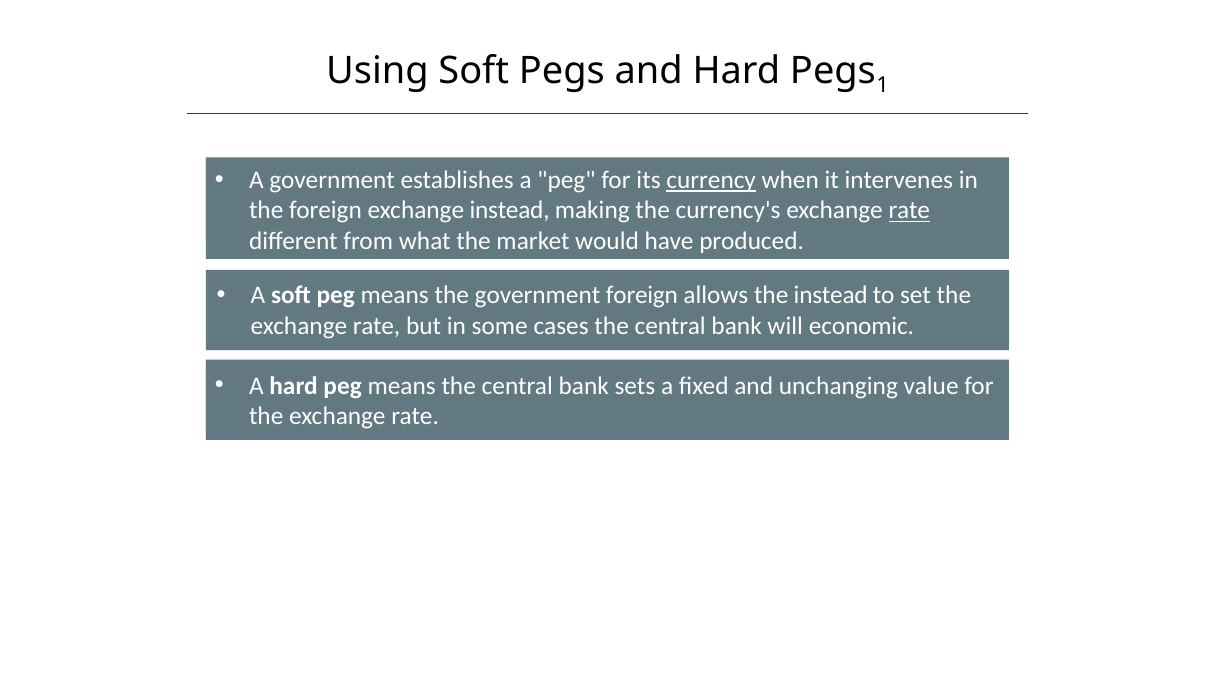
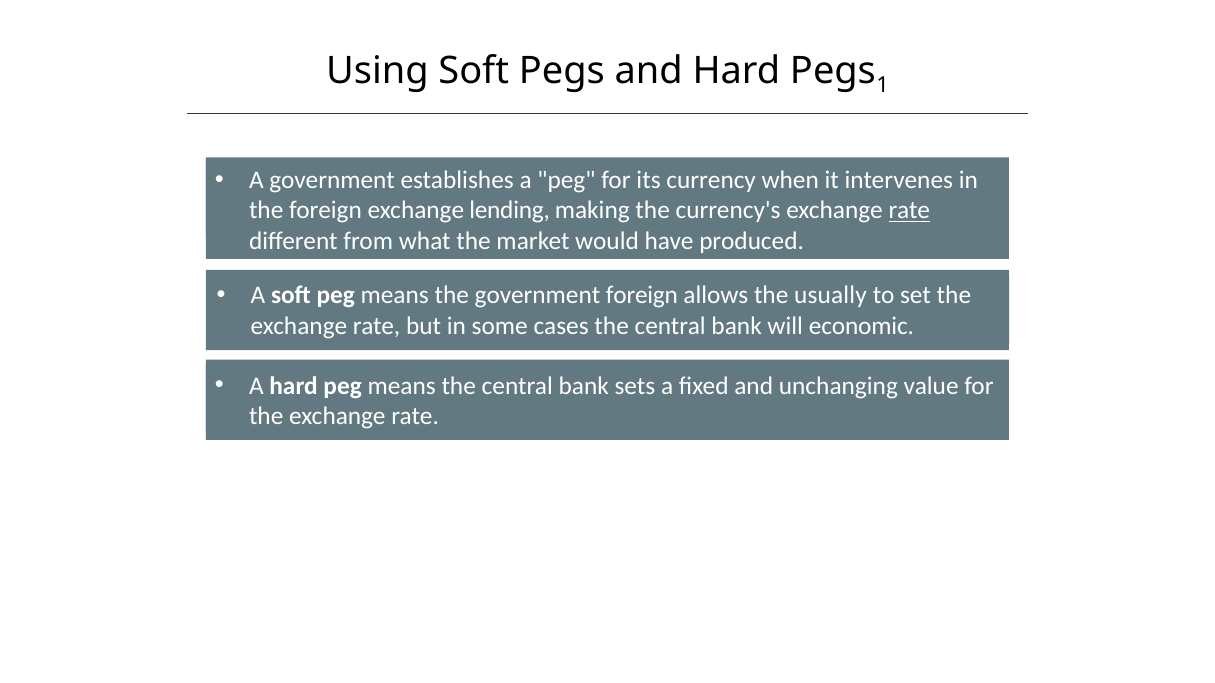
currency underline: present -> none (711, 180)
exchange instead: instead -> lending (510, 211)
the instead: instead -> usually (830, 296)
